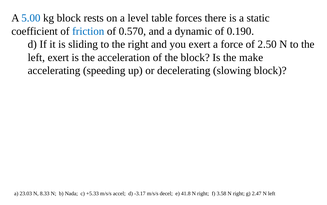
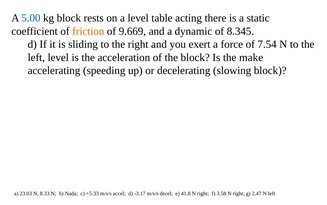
forces: forces -> acting (189, 18)
friction colour: blue -> orange (88, 31)
0.570: 0.570 -> 9.669 (132, 31)
0.190: 0.190 -> 8.345 (240, 31)
2.50: 2.50 -> 7.54 (267, 44)
left exert: exert -> level (58, 57)
